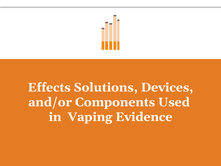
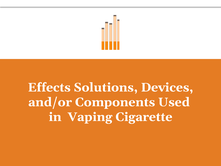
Evidence: Evidence -> Cigarette (144, 117)
